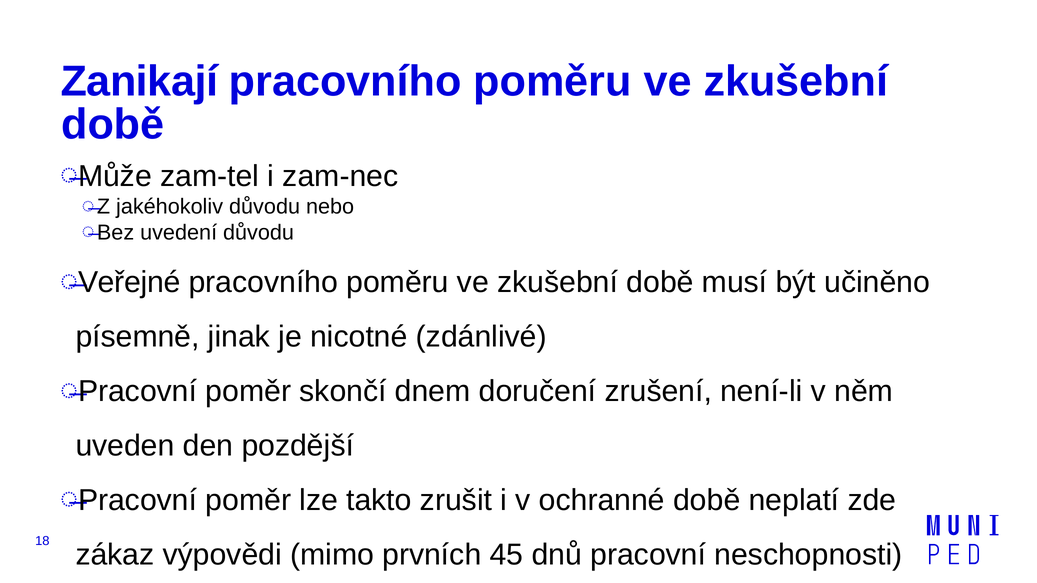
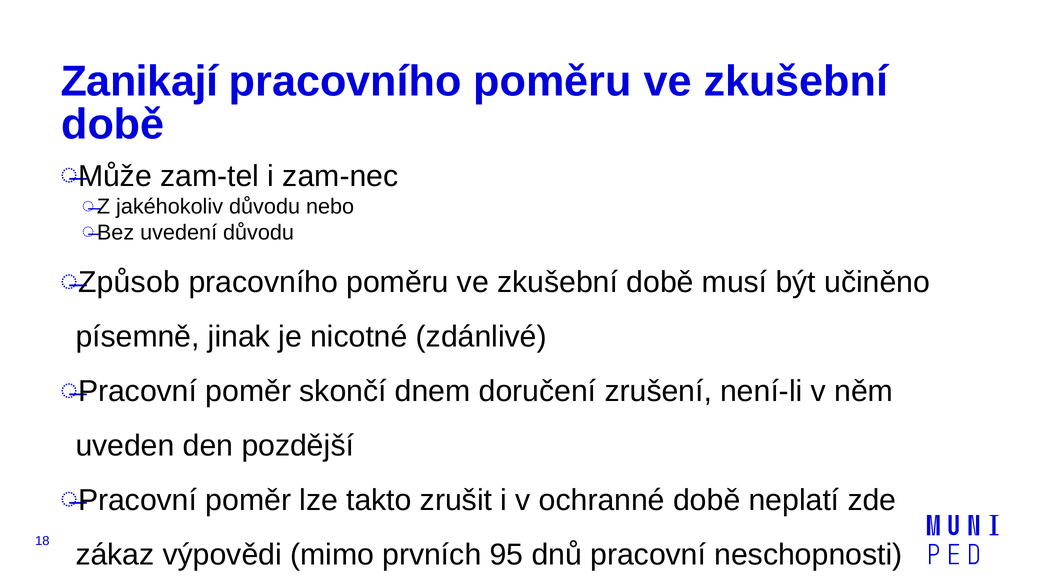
Veřejné: Veřejné -> Způsob (129, 283)
45: 45 -> 95 (506, 555)
